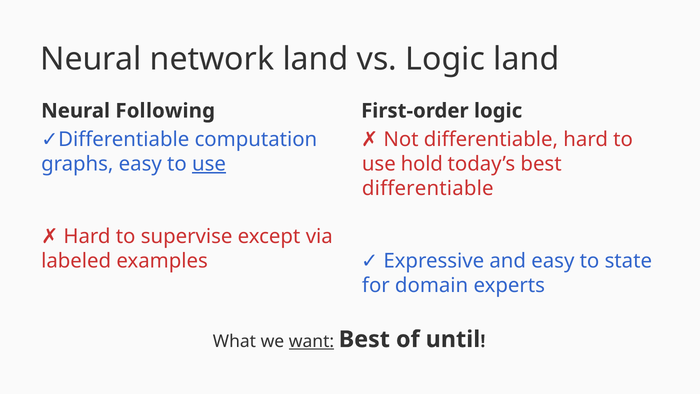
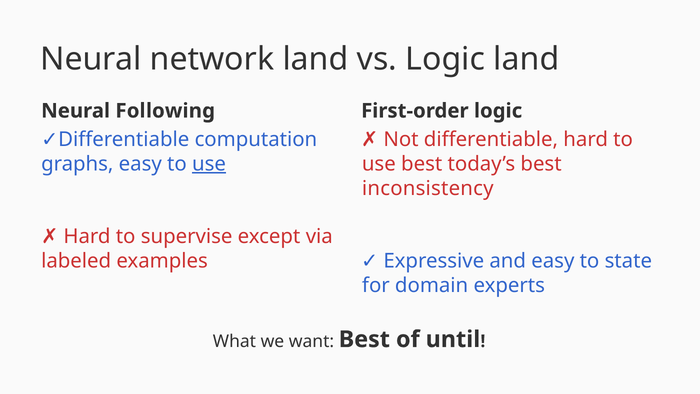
use hold: hold -> best (422, 164)
differentiable: differentiable -> inconsistency (428, 188)
want underline: present -> none (311, 341)
